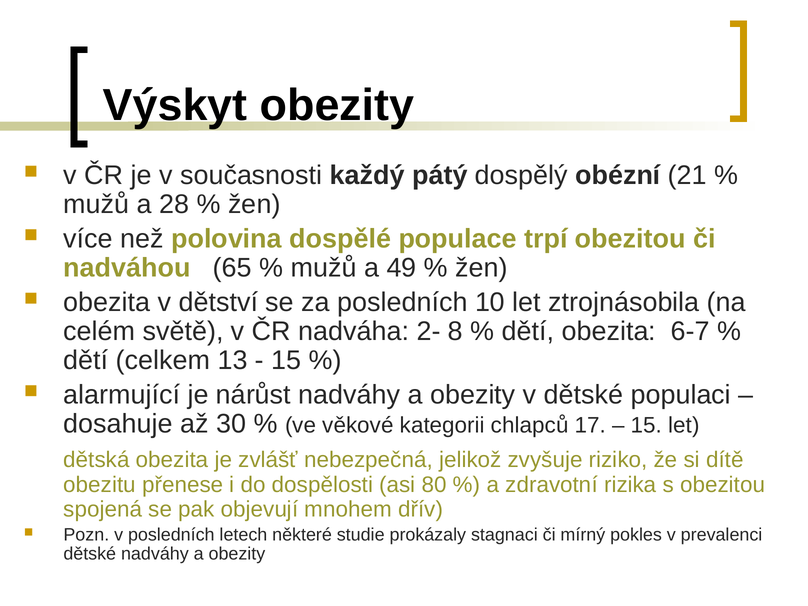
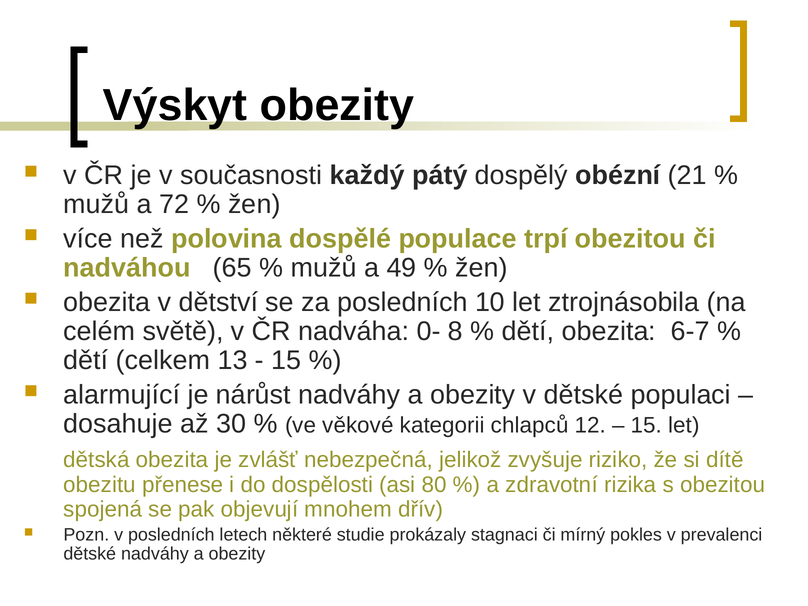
28: 28 -> 72 (174, 204)
2-: 2- -> 0- (429, 331)
17: 17 -> 12 (590, 425)
